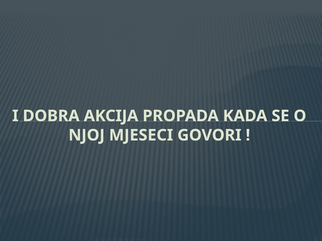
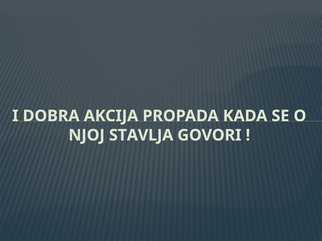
MJESECI: MJESECI -> STAVLJA (141, 135)
